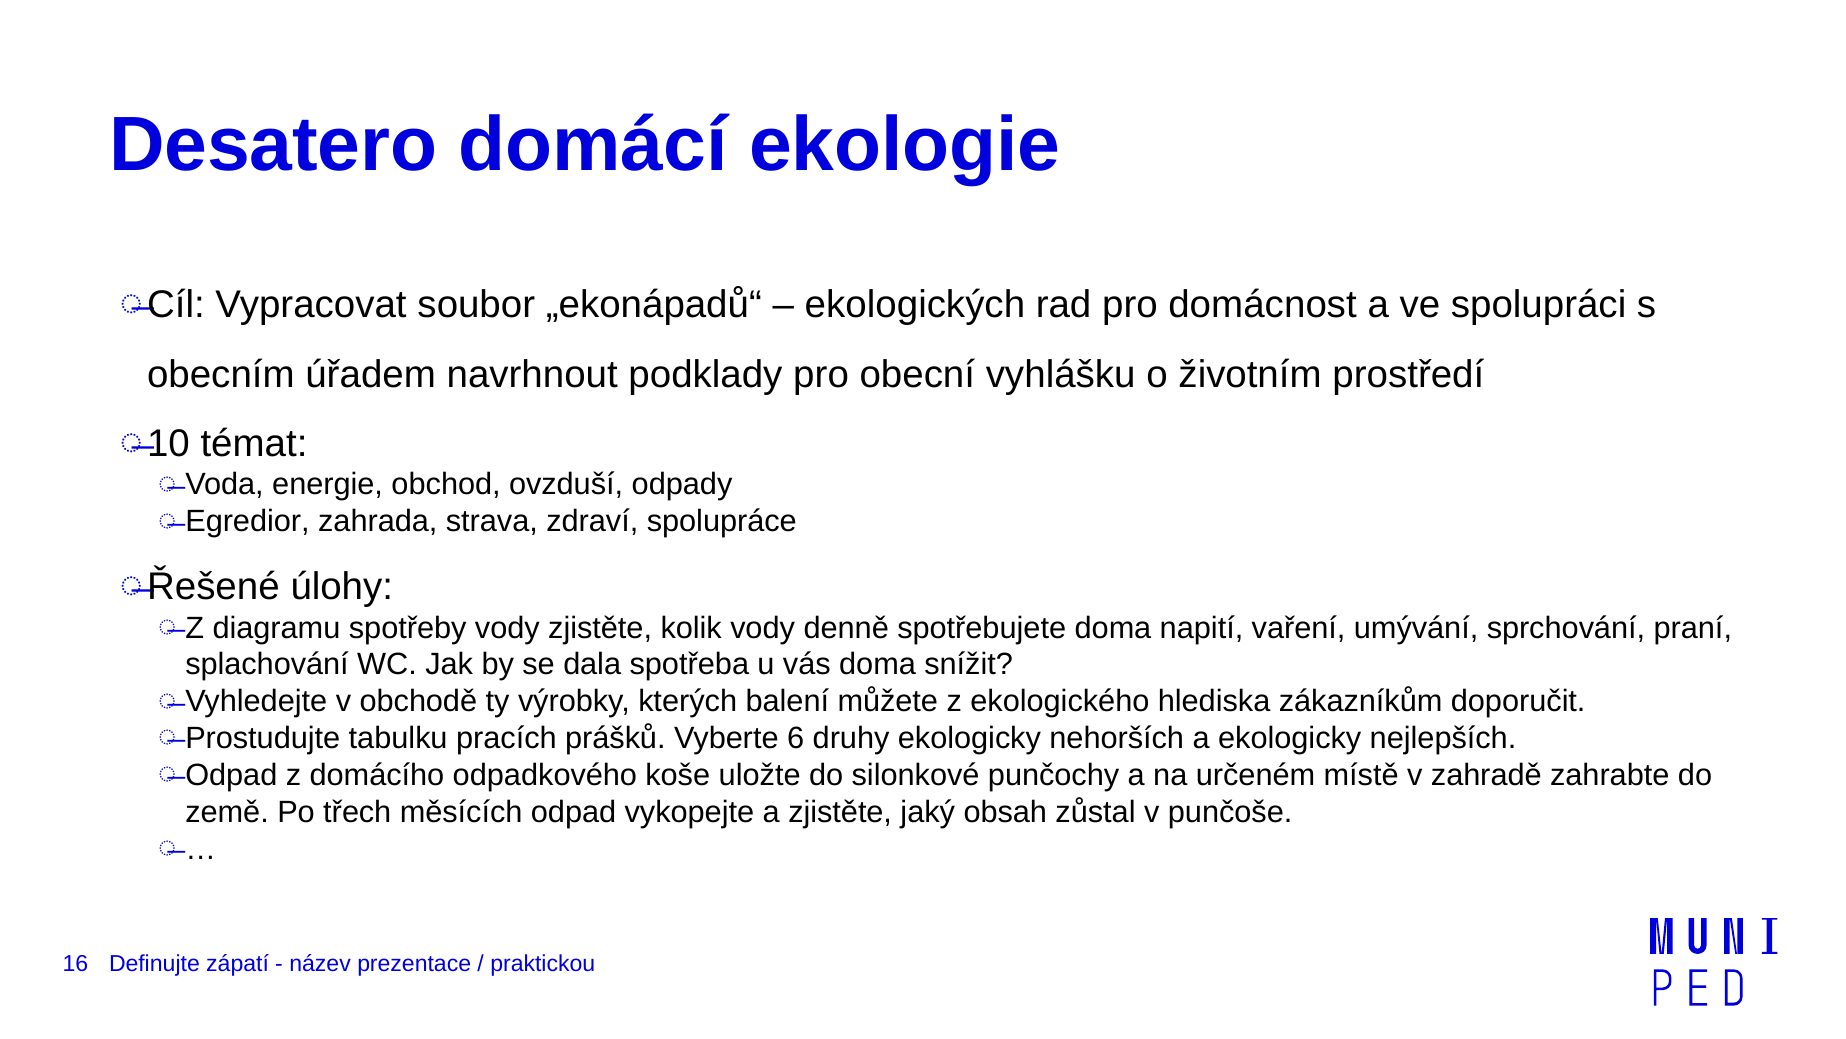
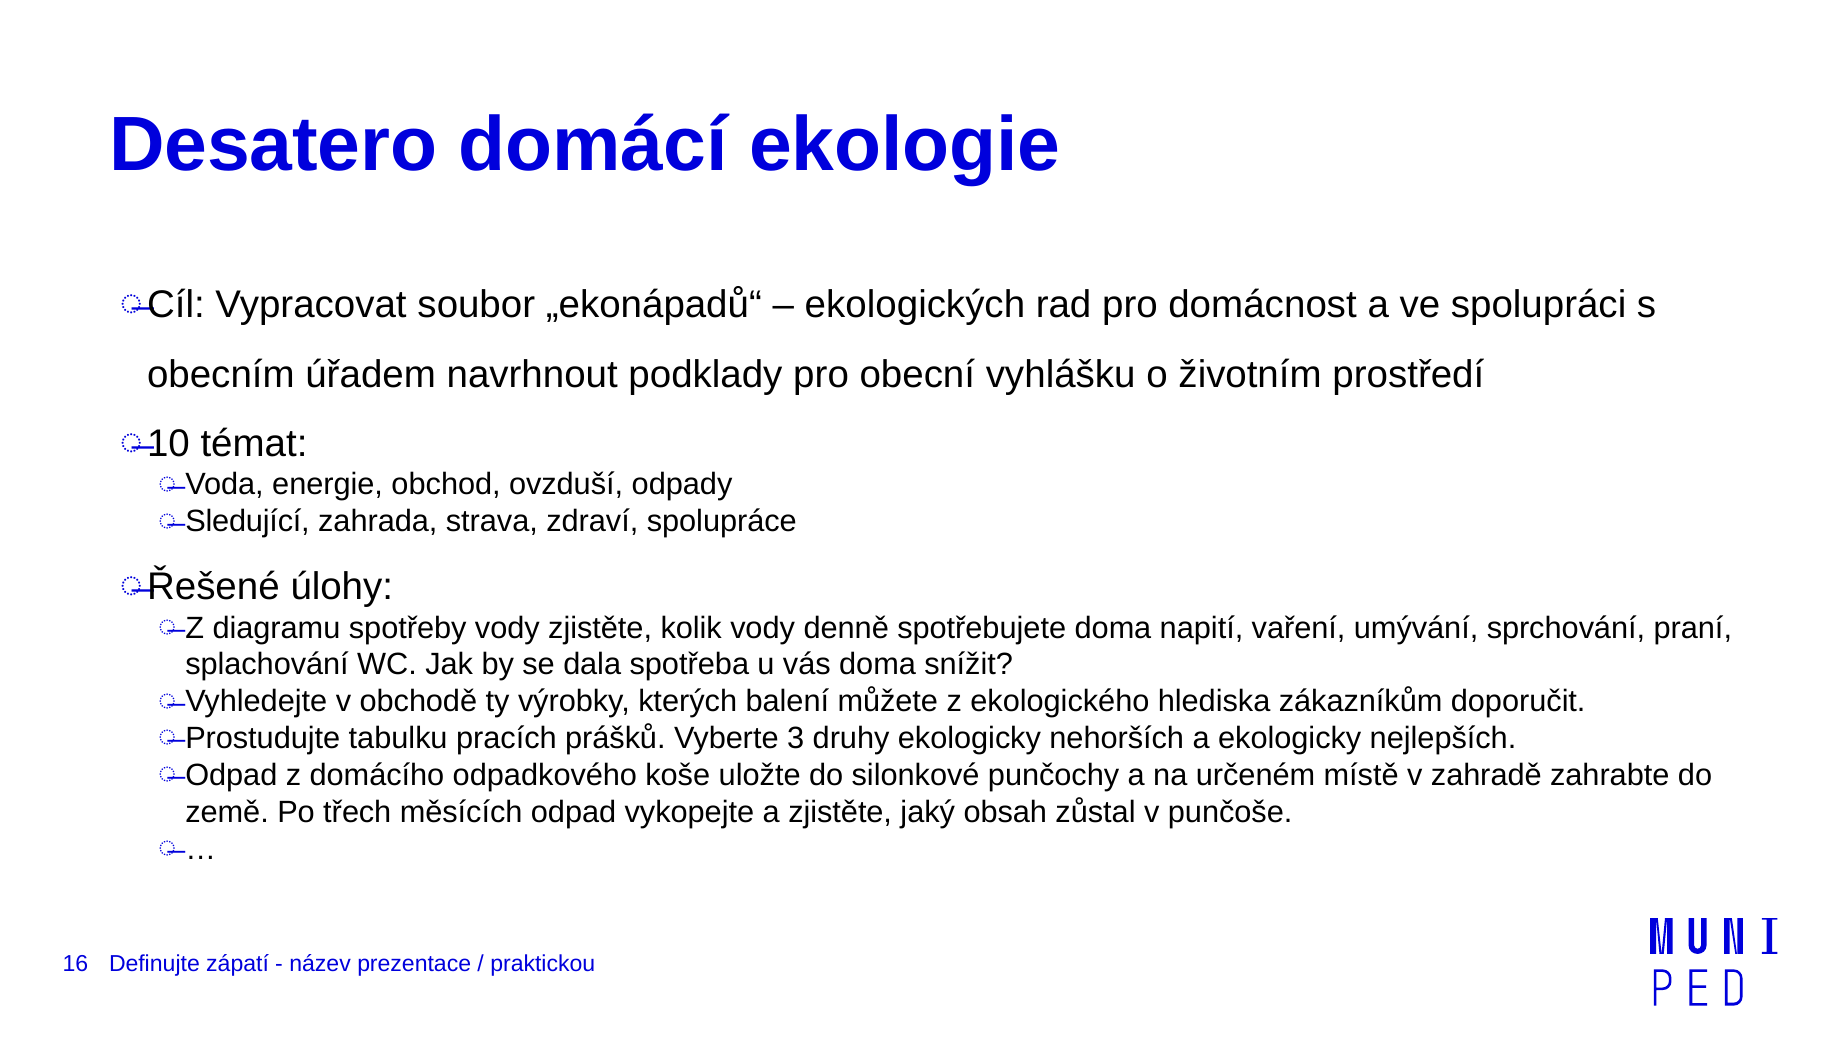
Egredior: Egredior -> Sledující (248, 521)
6: 6 -> 3 (796, 738)
